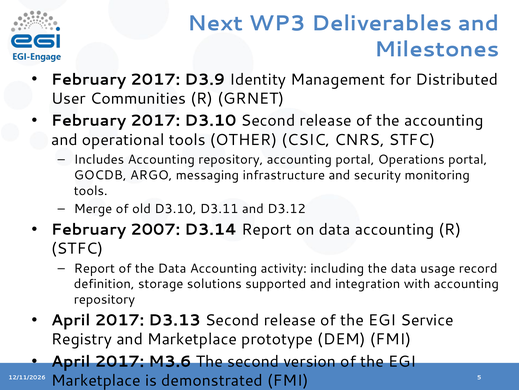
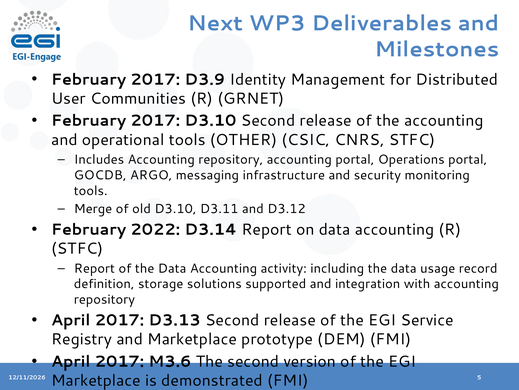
2007: 2007 -> 2022 (155, 229)
